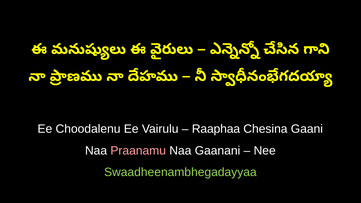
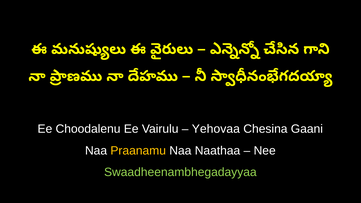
Raaphaa: Raaphaa -> Yehovaa (216, 129)
Praanamu colour: pink -> yellow (138, 151)
Gaanani: Gaanani -> Naathaa (218, 151)
